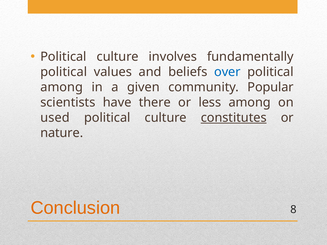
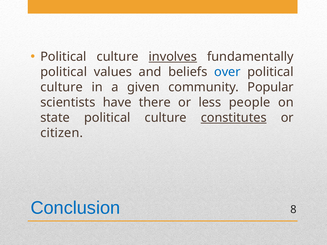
involves underline: none -> present (173, 57)
among: among -> culture (62, 87)
less among: among -> people (250, 103)
used: used -> state (55, 118)
nature: nature -> citizen (62, 133)
Conclusion colour: orange -> blue (75, 208)
